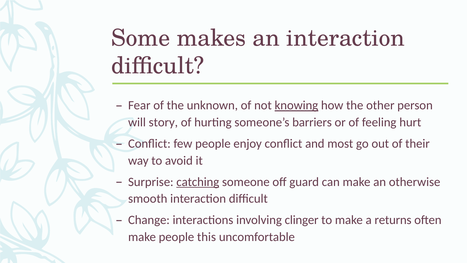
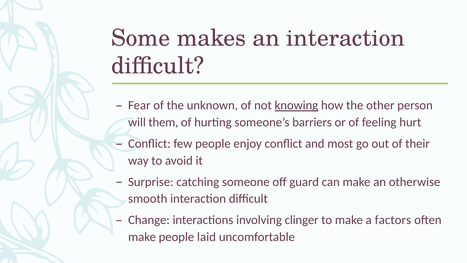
story: story -> them (163, 122)
catching underline: present -> none (198, 182)
returns: returns -> factors (393, 220)
this: this -> laid (206, 237)
